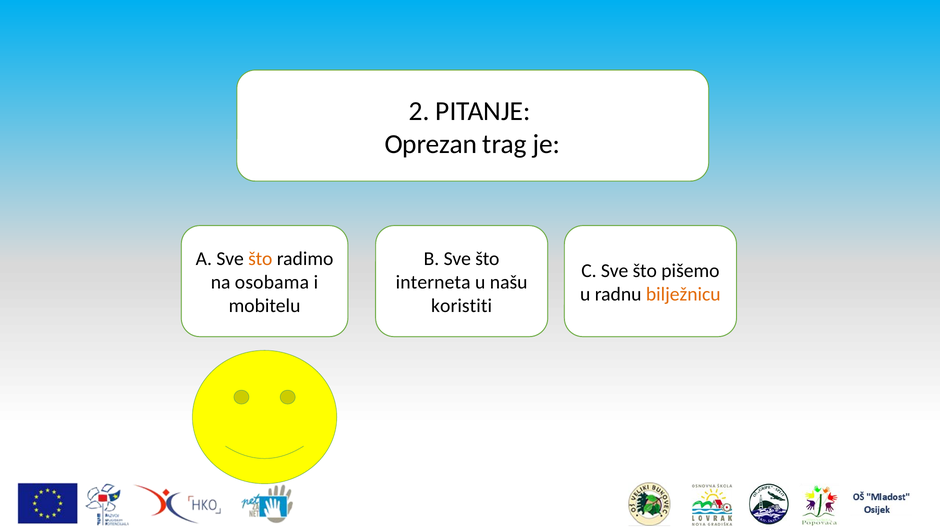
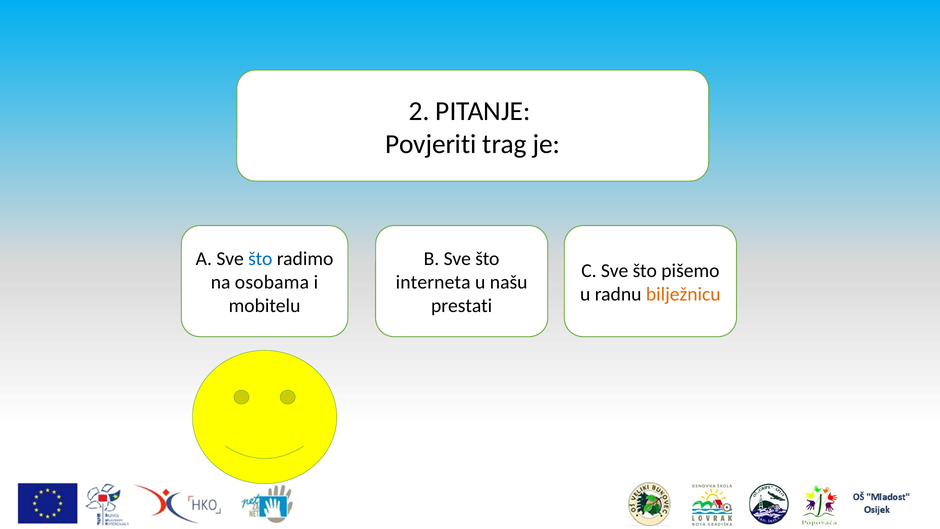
Oprezan: Oprezan -> Povjeriti (431, 144)
što colour: orange -> blue (260, 259)
koristiti: koristiti -> prestati (462, 306)
